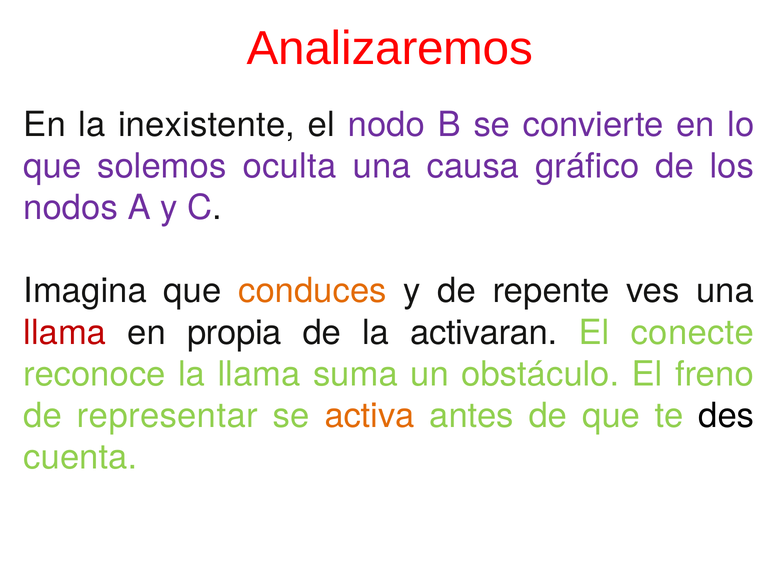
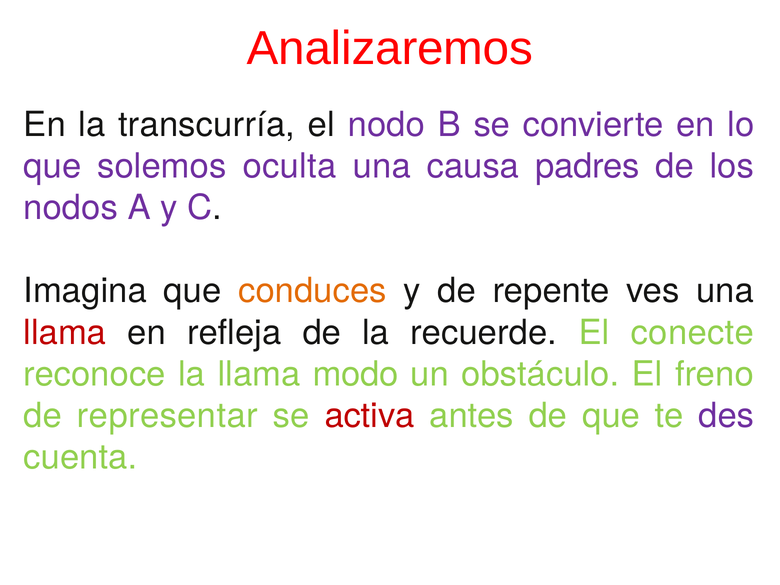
inexistente: inexistente -> transcurría (207, 125)
gráfico: gráfico -> padres (587, 166)
propia: propia -> refleja (234, 333)
activaran: activaran -> recuerde (484, 333)
suma: suma -> modo (356, 374)
activa colour: orange -> red (370, 416)
des colour: black -> purple (726, 416)
